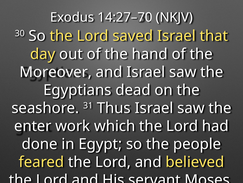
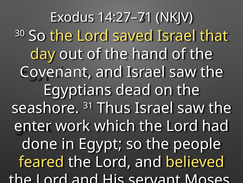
14:27–70: 14:27–70 -> 14:27–71 (125, 17)
Moreover: Moreover -> Covenant (56, 72)
